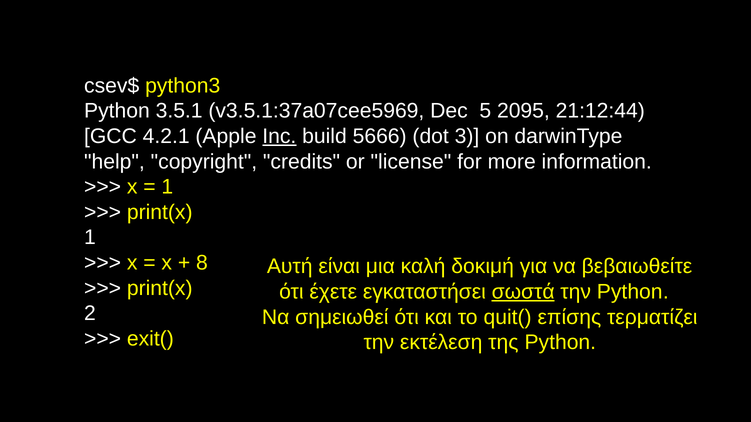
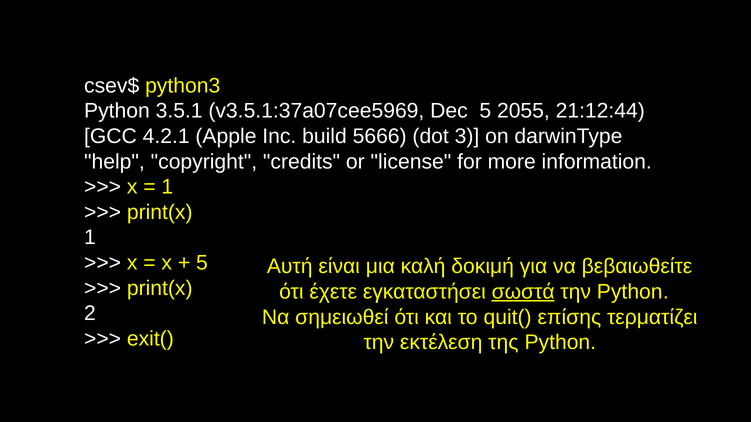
2095: 2095 -> 2055 (523, 111)
Inc underline: present -> none (279, 136)
8: 8 -> 5 (202, 263)
